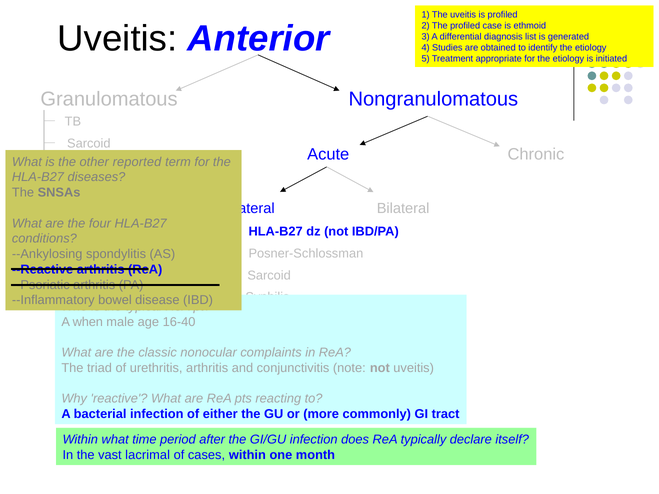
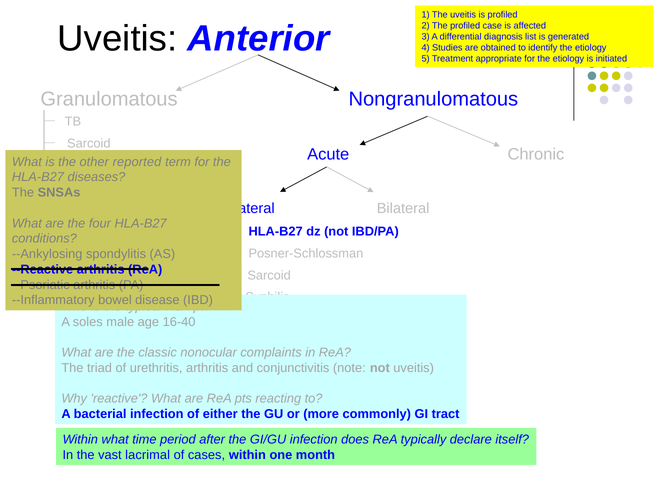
ethmoid: ethmoid -> affected (530, 26)
when: when -> soles (88, 322)
